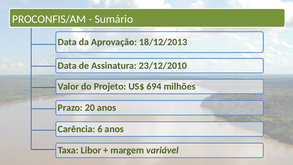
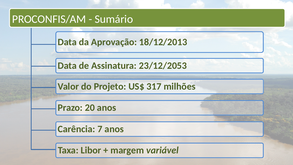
23/12/2010: 23/12/2010 -> 23/12/2053 (163, 66)
694: 694 -> 317 (154, 86)
6: 6 -> 7 (100, 129)
